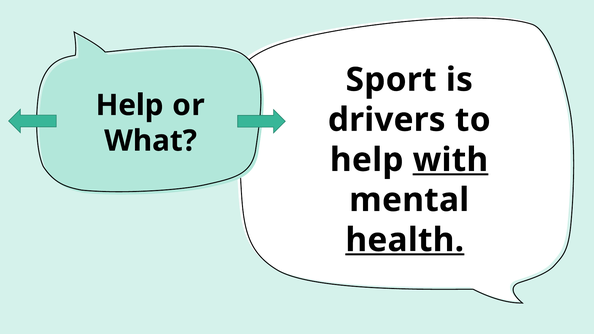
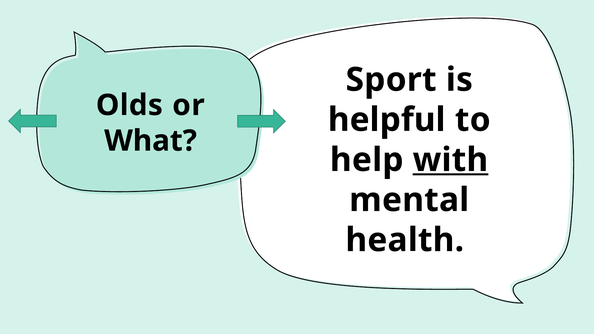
Help: Help -> Olds (129, 105)
drivers: drivers -> helpful (387, 120)
health underline: present -> none (405, 240)
